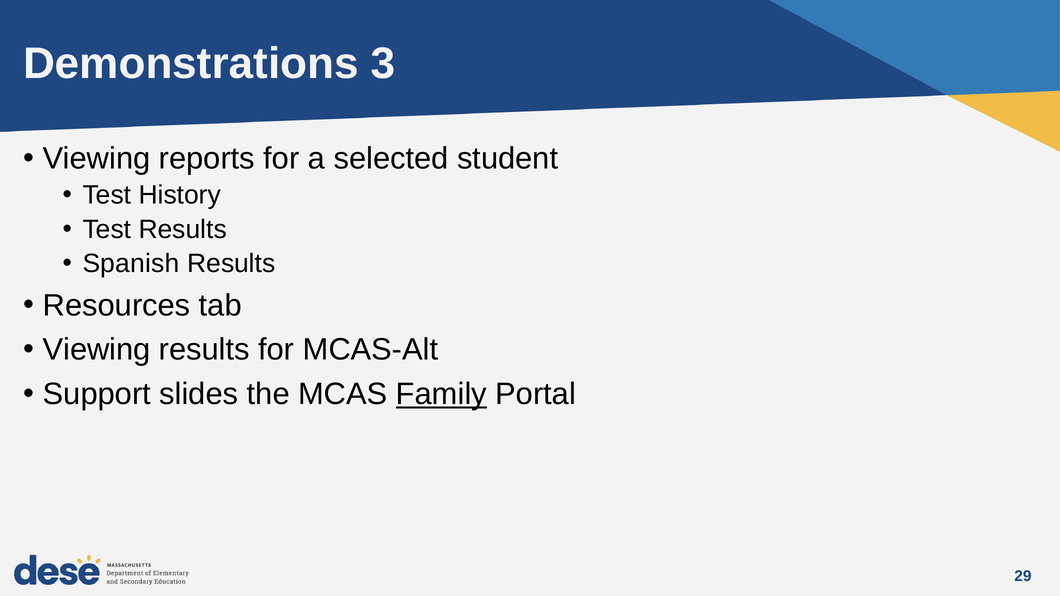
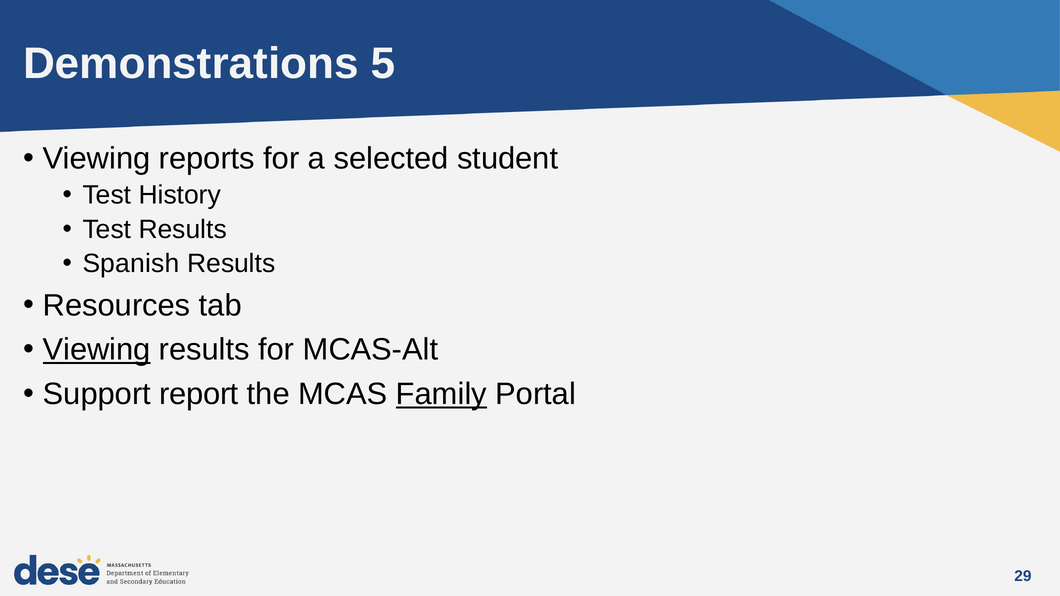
3: 3 -> 5 (383, 64)
Viewing underline: none -> present (97, 350)
slides: slides -> report (199, 394)
